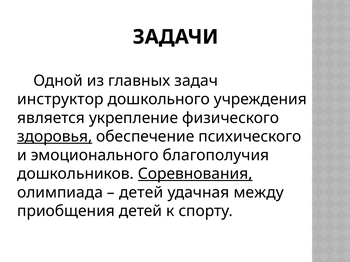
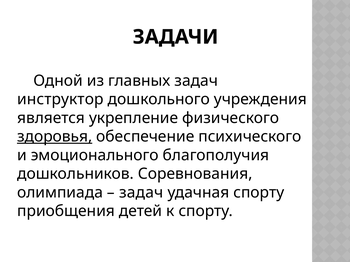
Соревнования underline: present -> none (195, 174)
детей: детей -> задач (141, 193)
удачная между: между -> спорту (259, 193)
